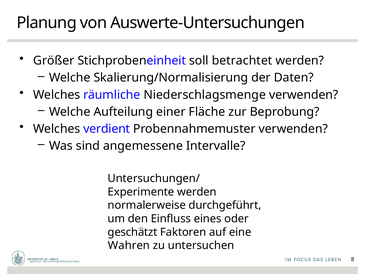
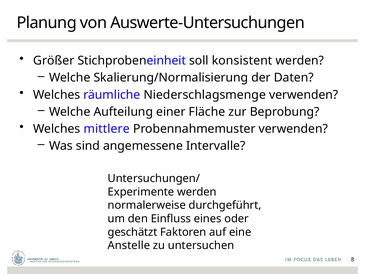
betrachtet: betrachtet -> konsistent (242, 61)
verdient: verdient -> mittlere (107, 129)
Wahren: Wahren -> Anstelle (129, 245)
